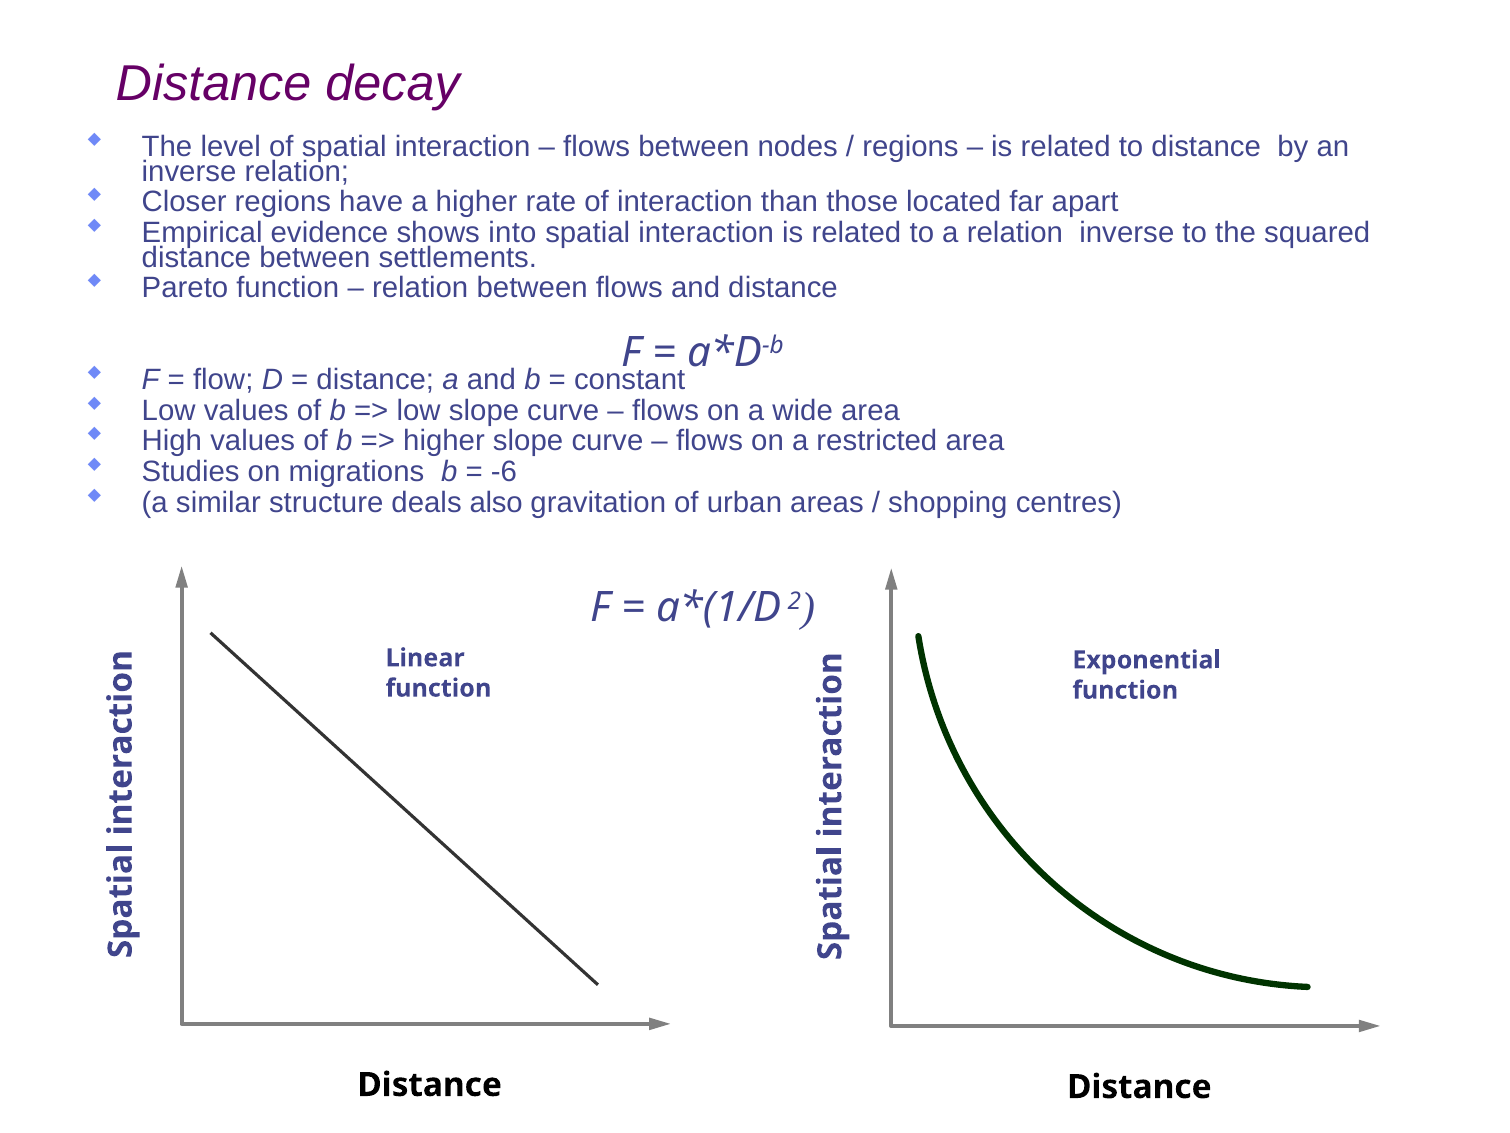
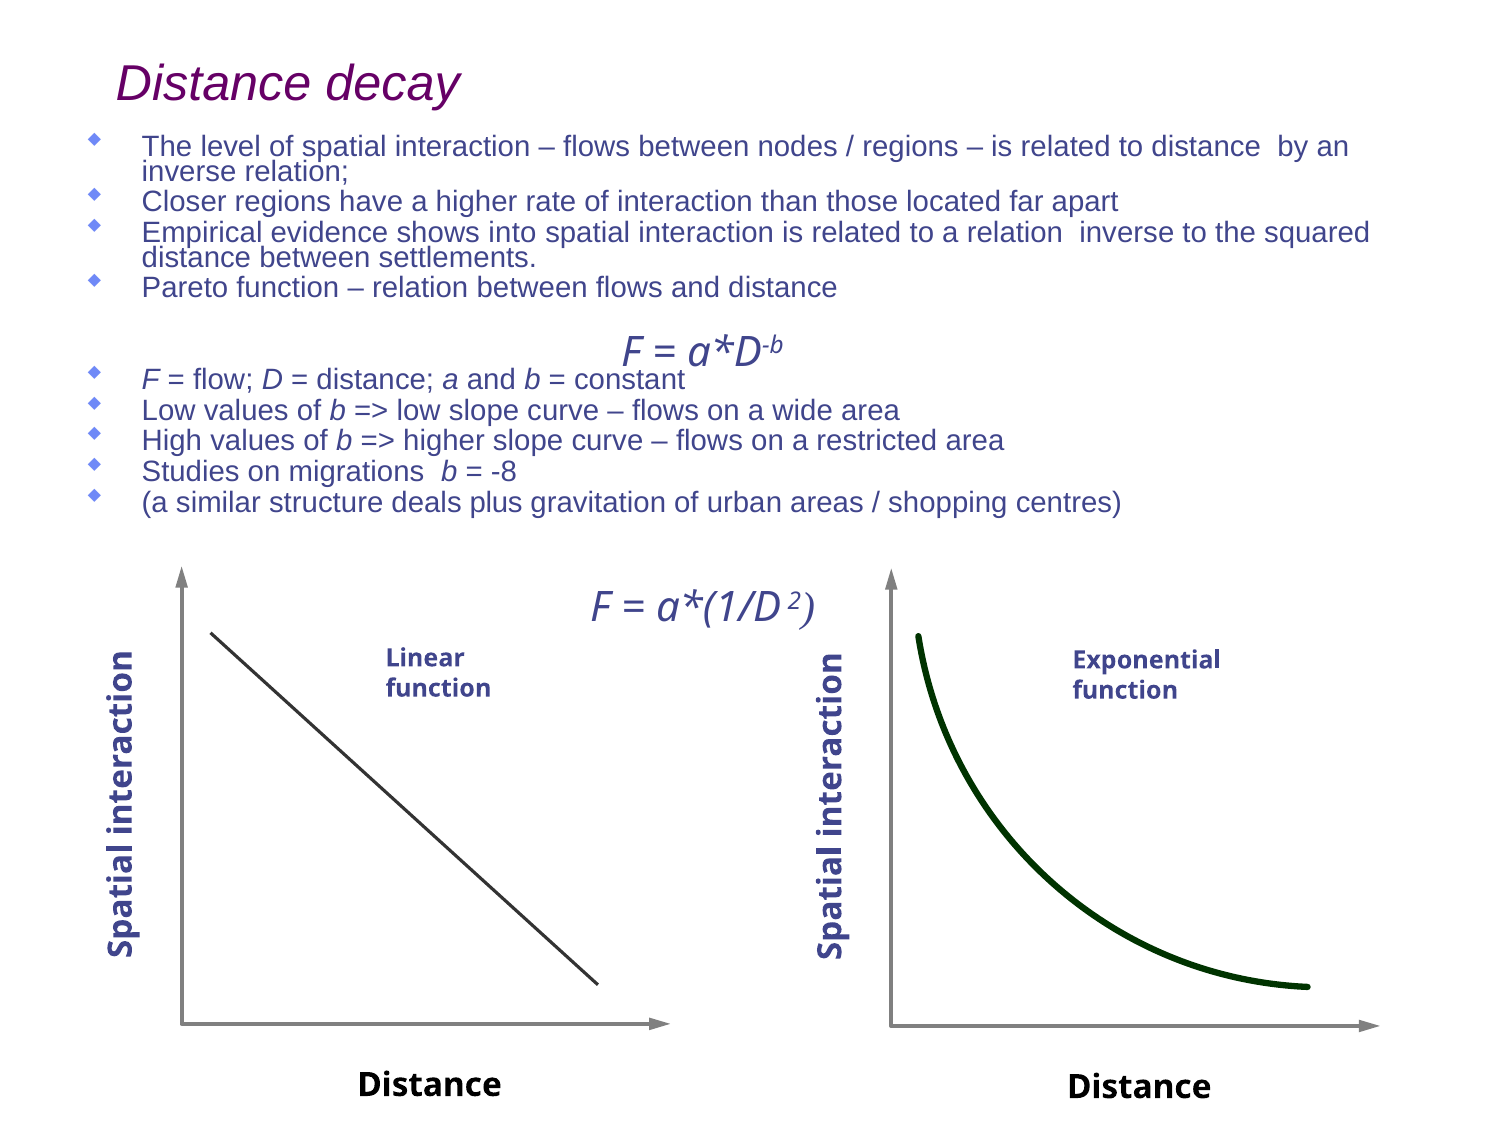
-6: -6 -> -8 (504, 472)
also: also -> plus (496, 502)
